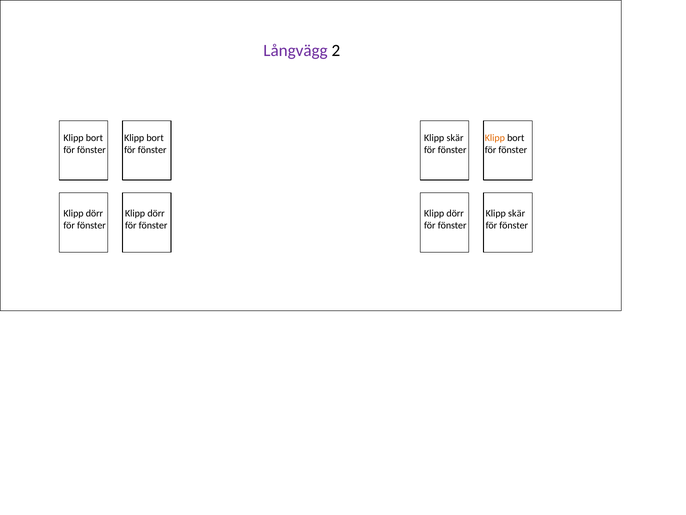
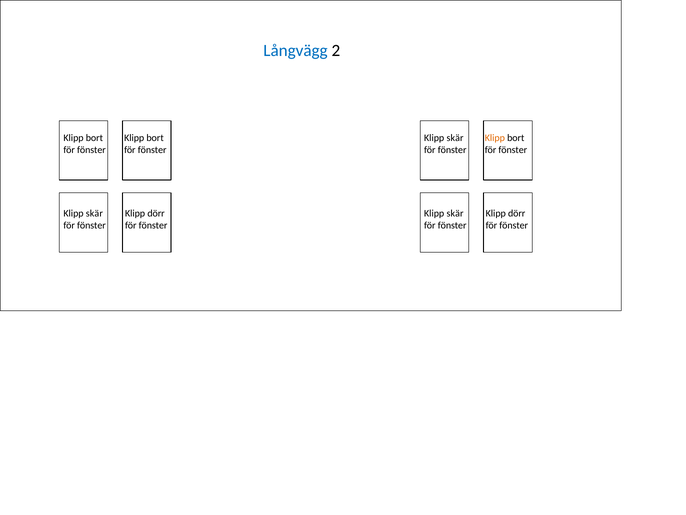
Långvägg colour: purple -> blue (296, 51)
dörr: dörr -> skär (94, 213)
dörr: dörr -> skär (455, 213)
skär: skär -> dörr (517, 213)
